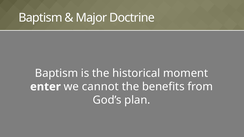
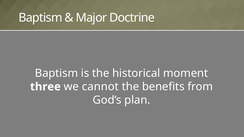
enter: enter -> three (45, 87)
